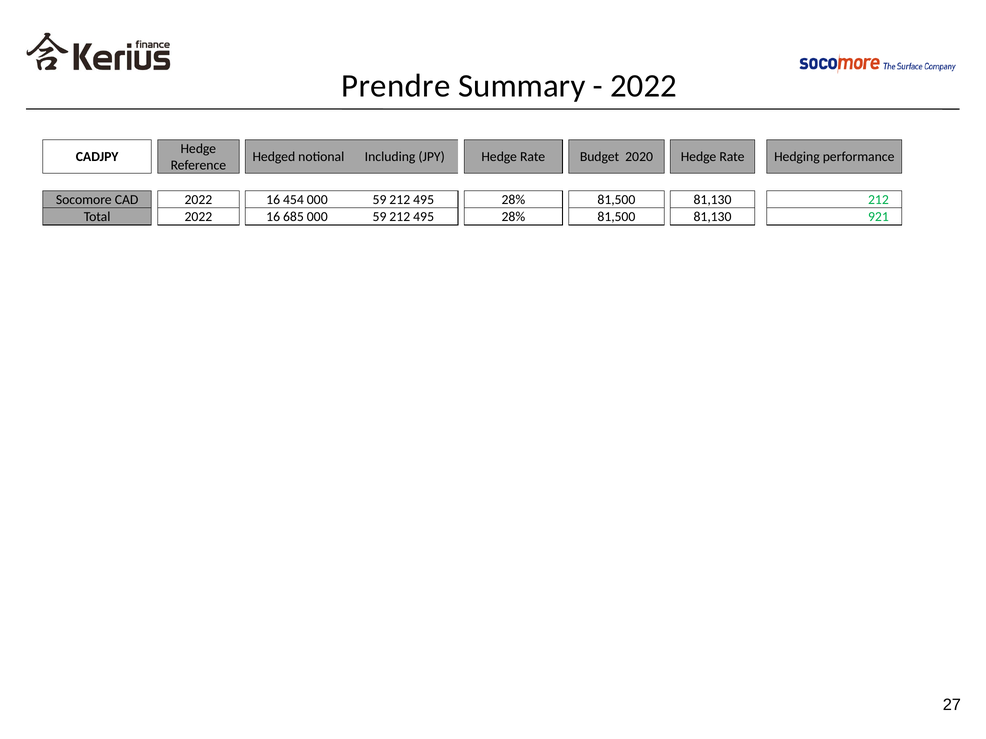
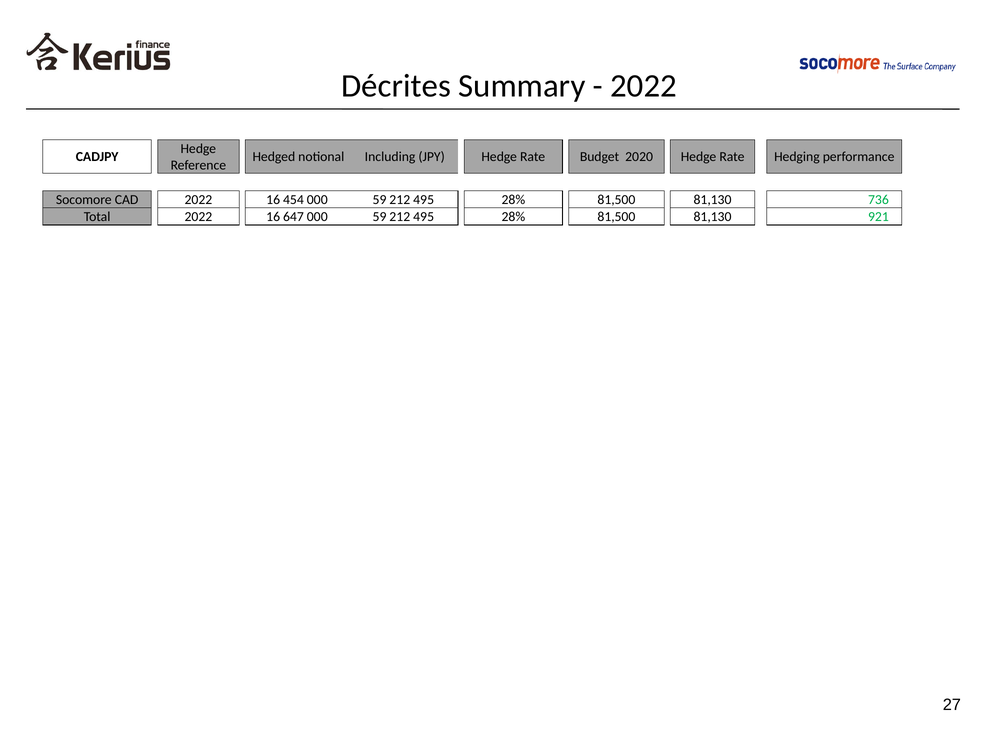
Prendre: Prendre -> Décrites (396, 86)
81,130 212: 212 -> 736 (878, 200)
685: 685 -> 647 (293, 217)
